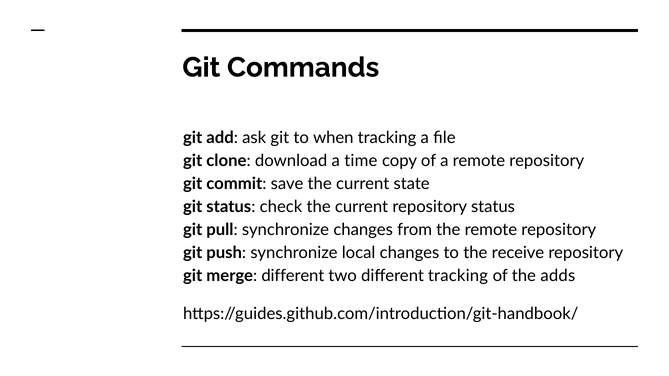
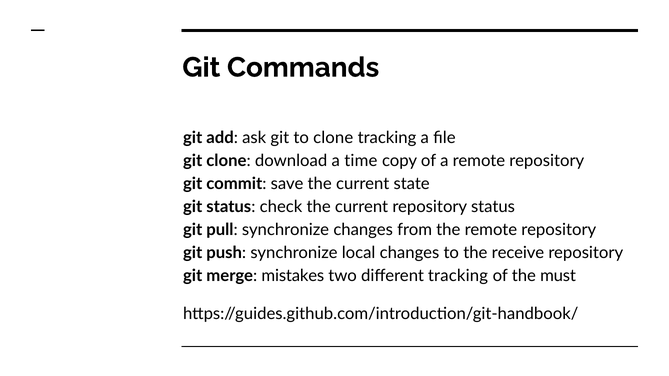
to when: when -> clone (333, 138)
merge different: different -> mistakes (293, 276)
adds: adds -> must (558, 276)
